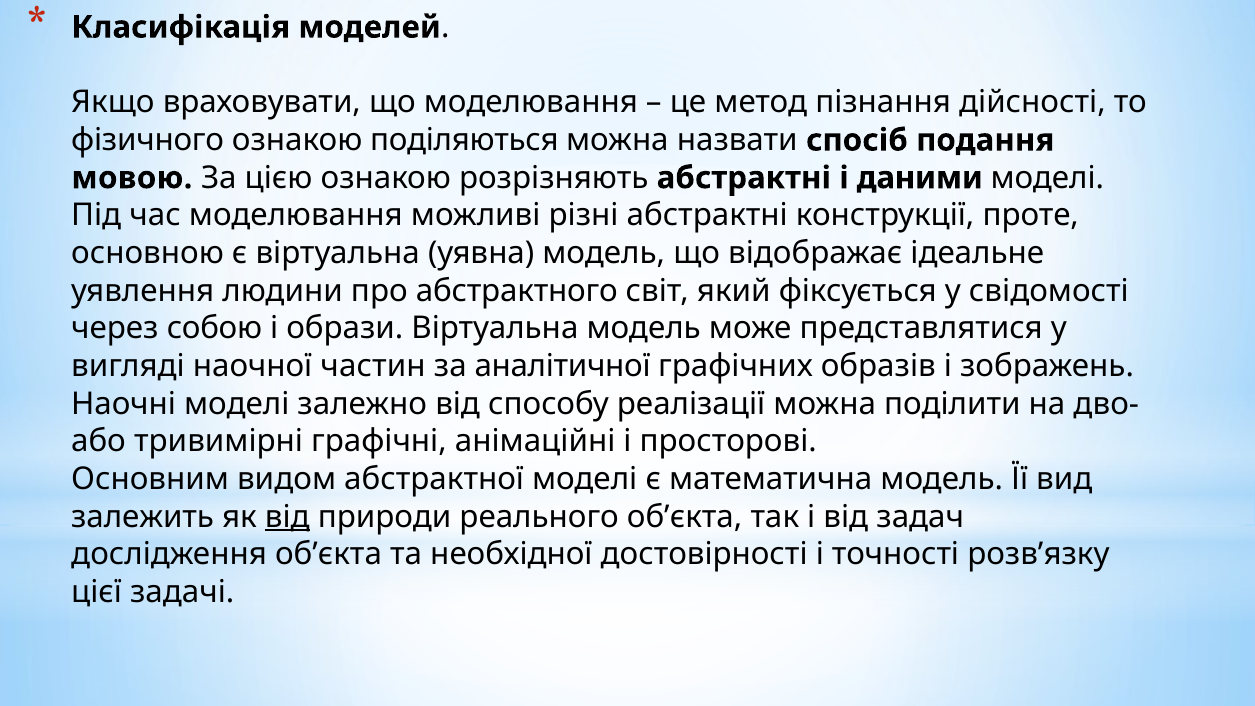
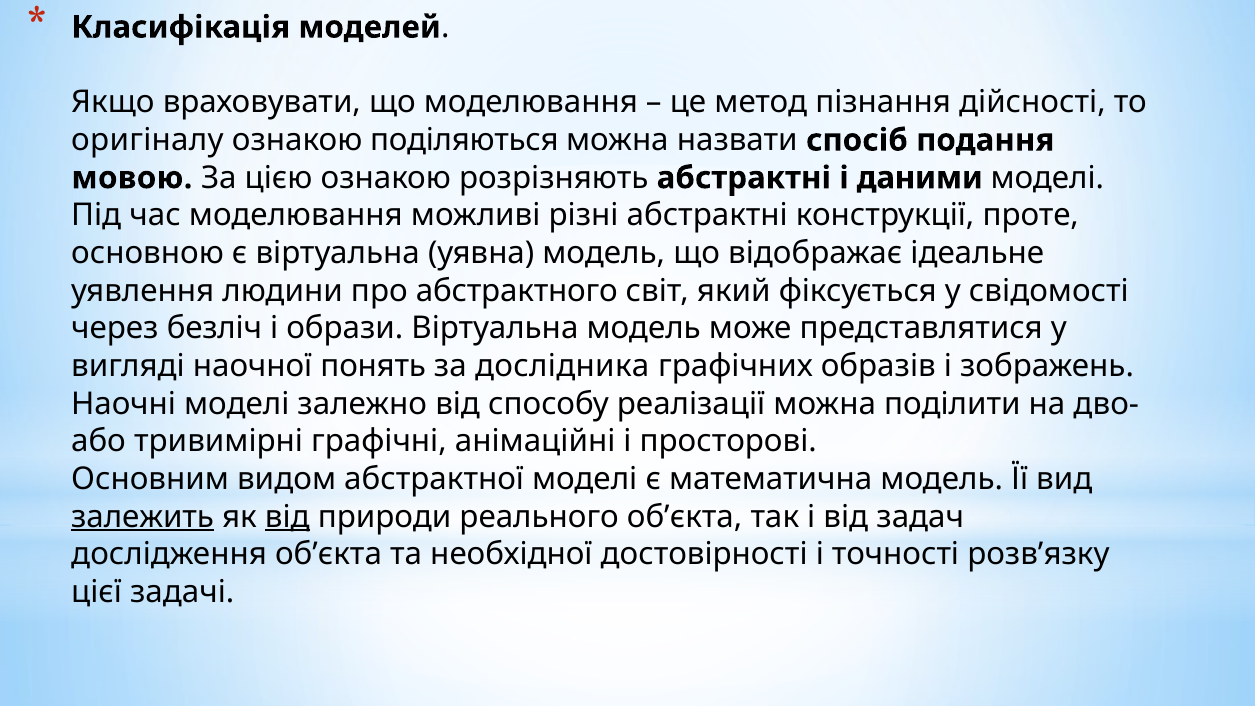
фізичного: фізичного -> оригіналу (147, 140)
собою: собою -> безліч (214, 328)
частин: частин -> понять (373, 366)
аналітичної: аналітичної -> дослідника (562, 366)
залежить underline: none -> present (143, 517)
